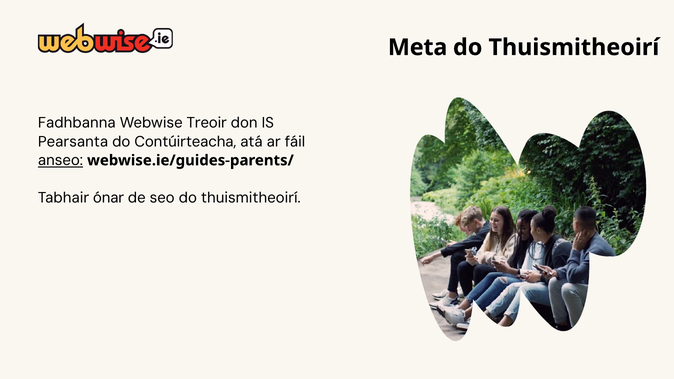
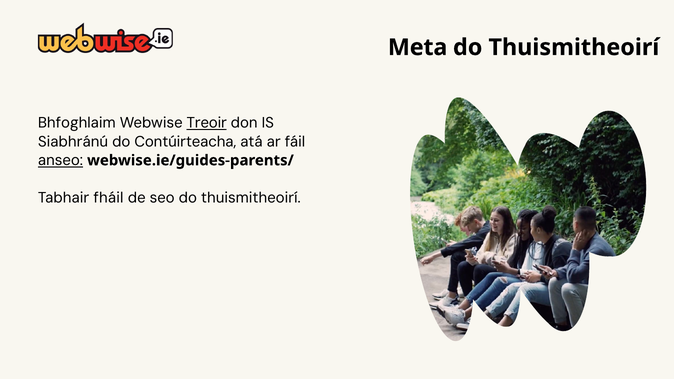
Fadhbanna: Fadhbanna -> Bhfoghlaim (77, 123)
Treoir underline: none -> present (207, 123)
Pearsanta: Pearsanta -> Siabhránú (73, 142)
ónar: ónar -> fháil (108, 198)
